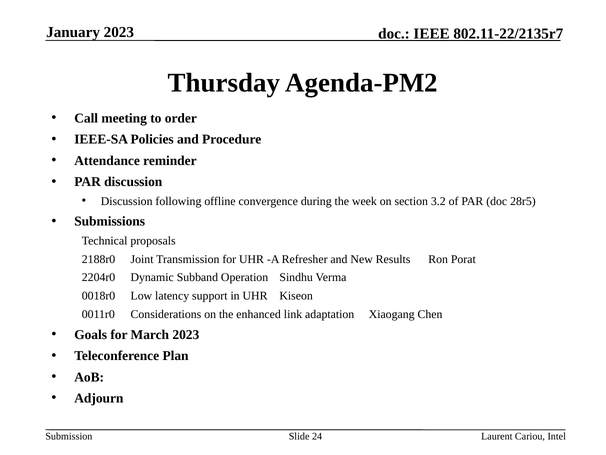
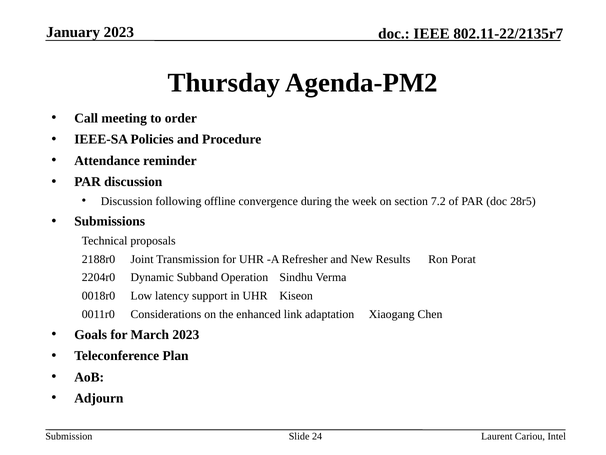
3.2: 3.2 -> 7.2 (438, 201)
